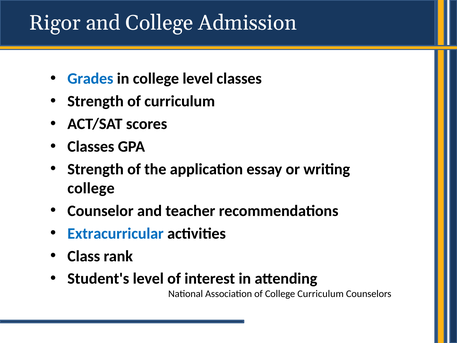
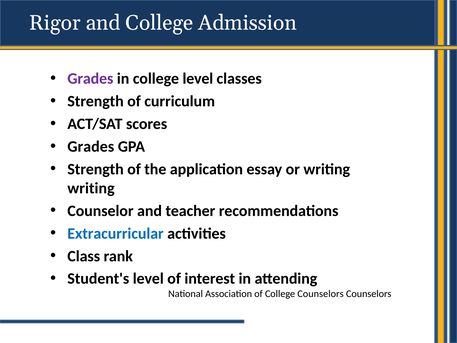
Grades colour: blue -> purple (90, 79)
Classes: Classes -> Grades (91, 146)
college: college -> writing (91, 188)
College Curriculum: Curriculum -> Counselors (321, 294)
